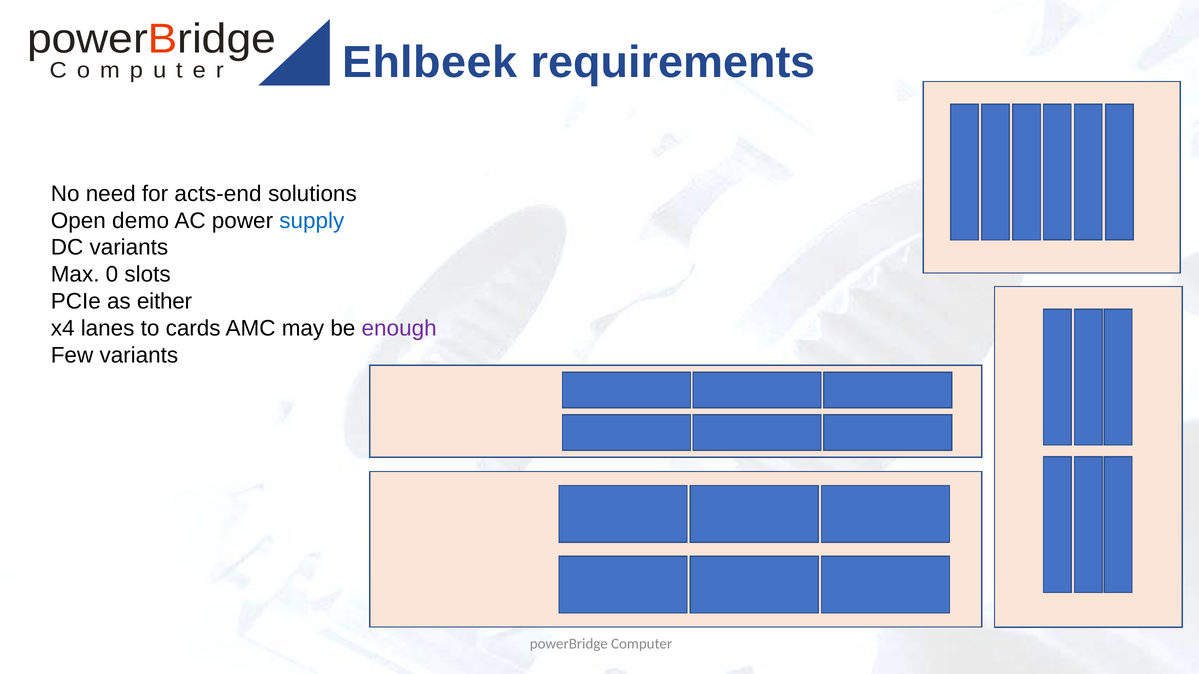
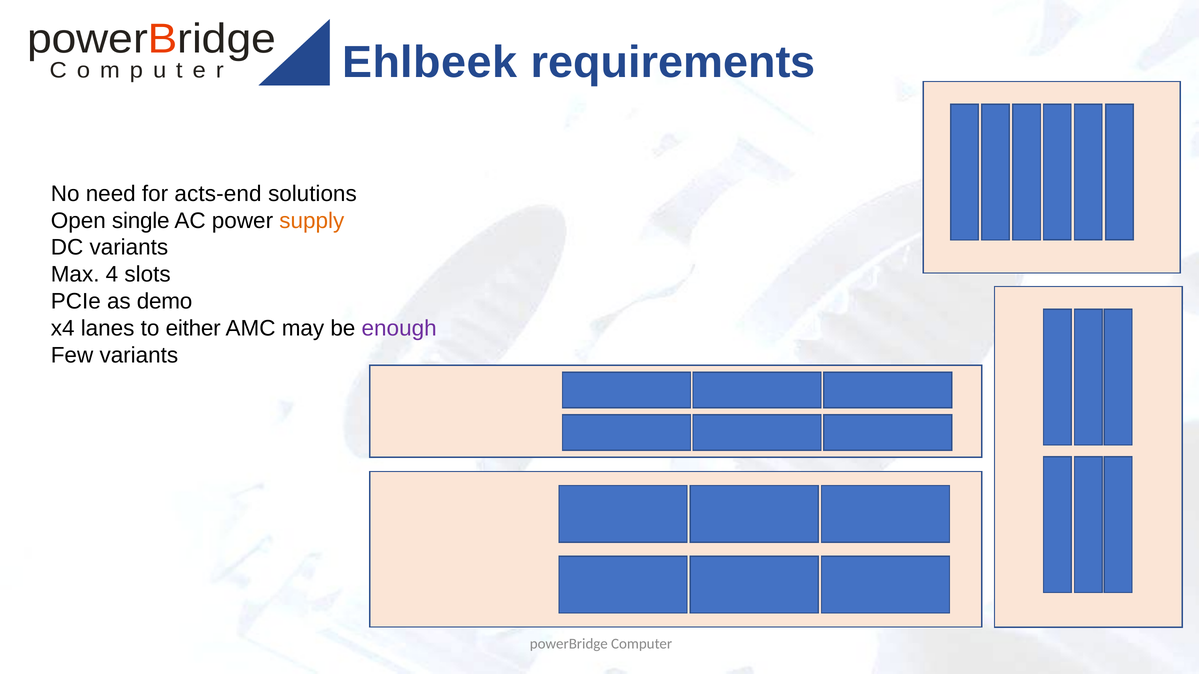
demo: demo -> single (141, 221)
supply colour: blue -> orange (312, 221)
0: 0 -> 4 (112, 275)
either: either -> demo (165, 302)
cards: cards -> either (193, 329)
